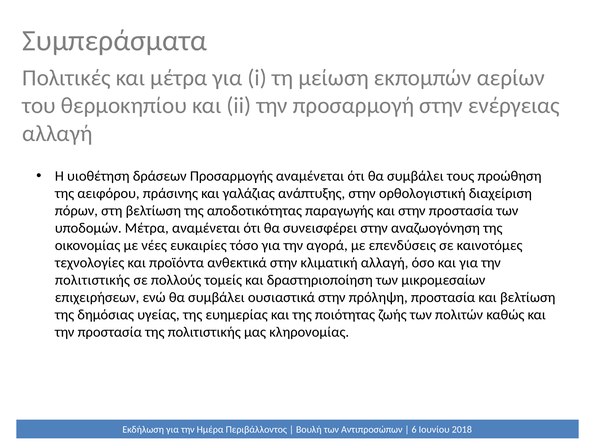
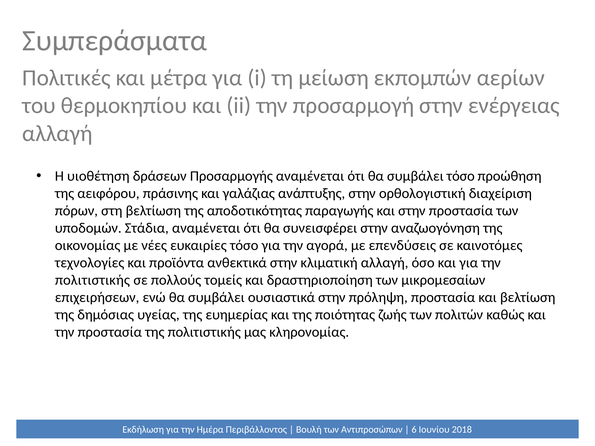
συμβάλει τους: τους -> τόσο (461, 176)
υποδομών Μέτρα: Μέτρα -> Στάδια (147, 228)
